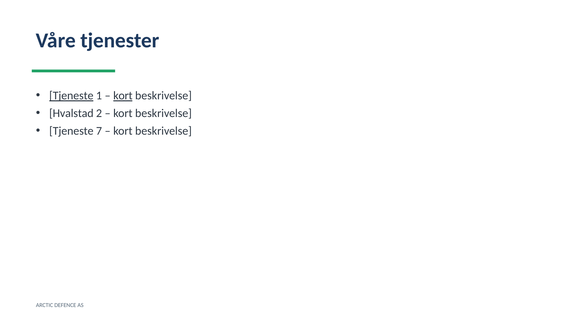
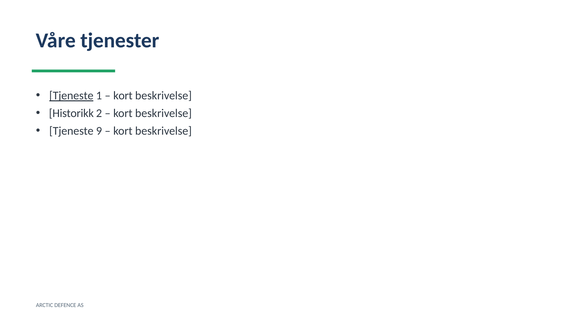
kort underline: present -> none (123, 96)
Hvalstad: Hvalstad -> Historikk (71, 113)
7: 7 -> 9 (99, 131)
